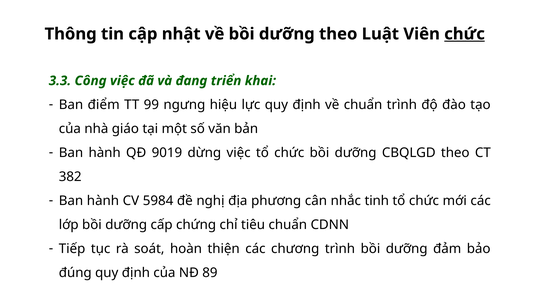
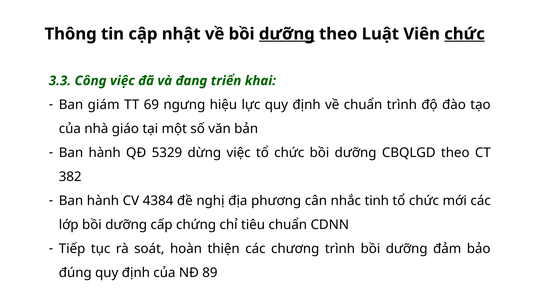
dưỡng underline: none -> present (287, 34)
điểm: điểm -> giám (104, 105)
99: 99 -> 69 (151, 105)
9019: 9019 -> 5329 (167, 153)
5984: 5984 -> 4384 (158, 201)
